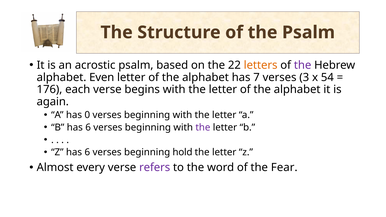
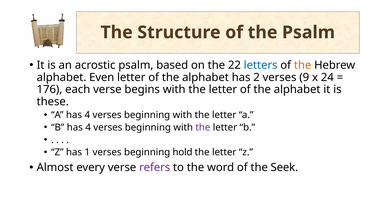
letters colour: orange -> blue (261, 65)
the colour: purple -> orange (303, 65)
7: 7 -> 2 (257, 77)
3: 3 -> 9 (304, 77)
54: 54 -> 24 (327, 77)
again: again -> these (53, 102)
A has 0: 0 -> 4 (87, 115)
B has 6: 6 -> 4 (88, 127)
Z has 6: 6 -> 1 (87, 152)
Fear: Fear -> Seek (284, 168)
